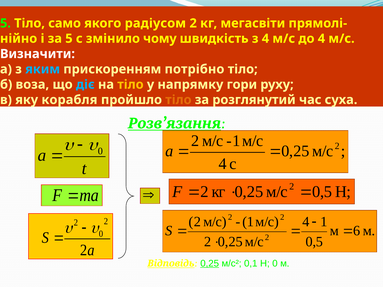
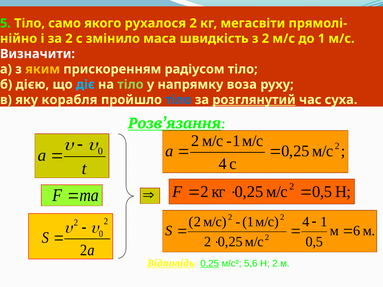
радіусом: радіусом -> рухалося (155, 23)
за 5: 5 -> 2 (69, 39)
чому: чому -> маса (160, 39)
з 4: 4 -> 2 (265, 39)
до 4: 4 -> 1 (321, 39)
яким colour: light blue -> yellow (43, 69)
потрібно: потрібно -> радіусом (195, 69)
воза: воза -> дією (32, 85)
тіло colour: yellow -> light green (130, 85)
гори: гори -> воза (242, 85)
тіло colour: orange -> blue (178, 100)
розглянутий underline: none -> present (254, 100)
0,1: 0,1 -> 5,6 (251, 264)
Н 0: 0 -> 2 (275, 264)
